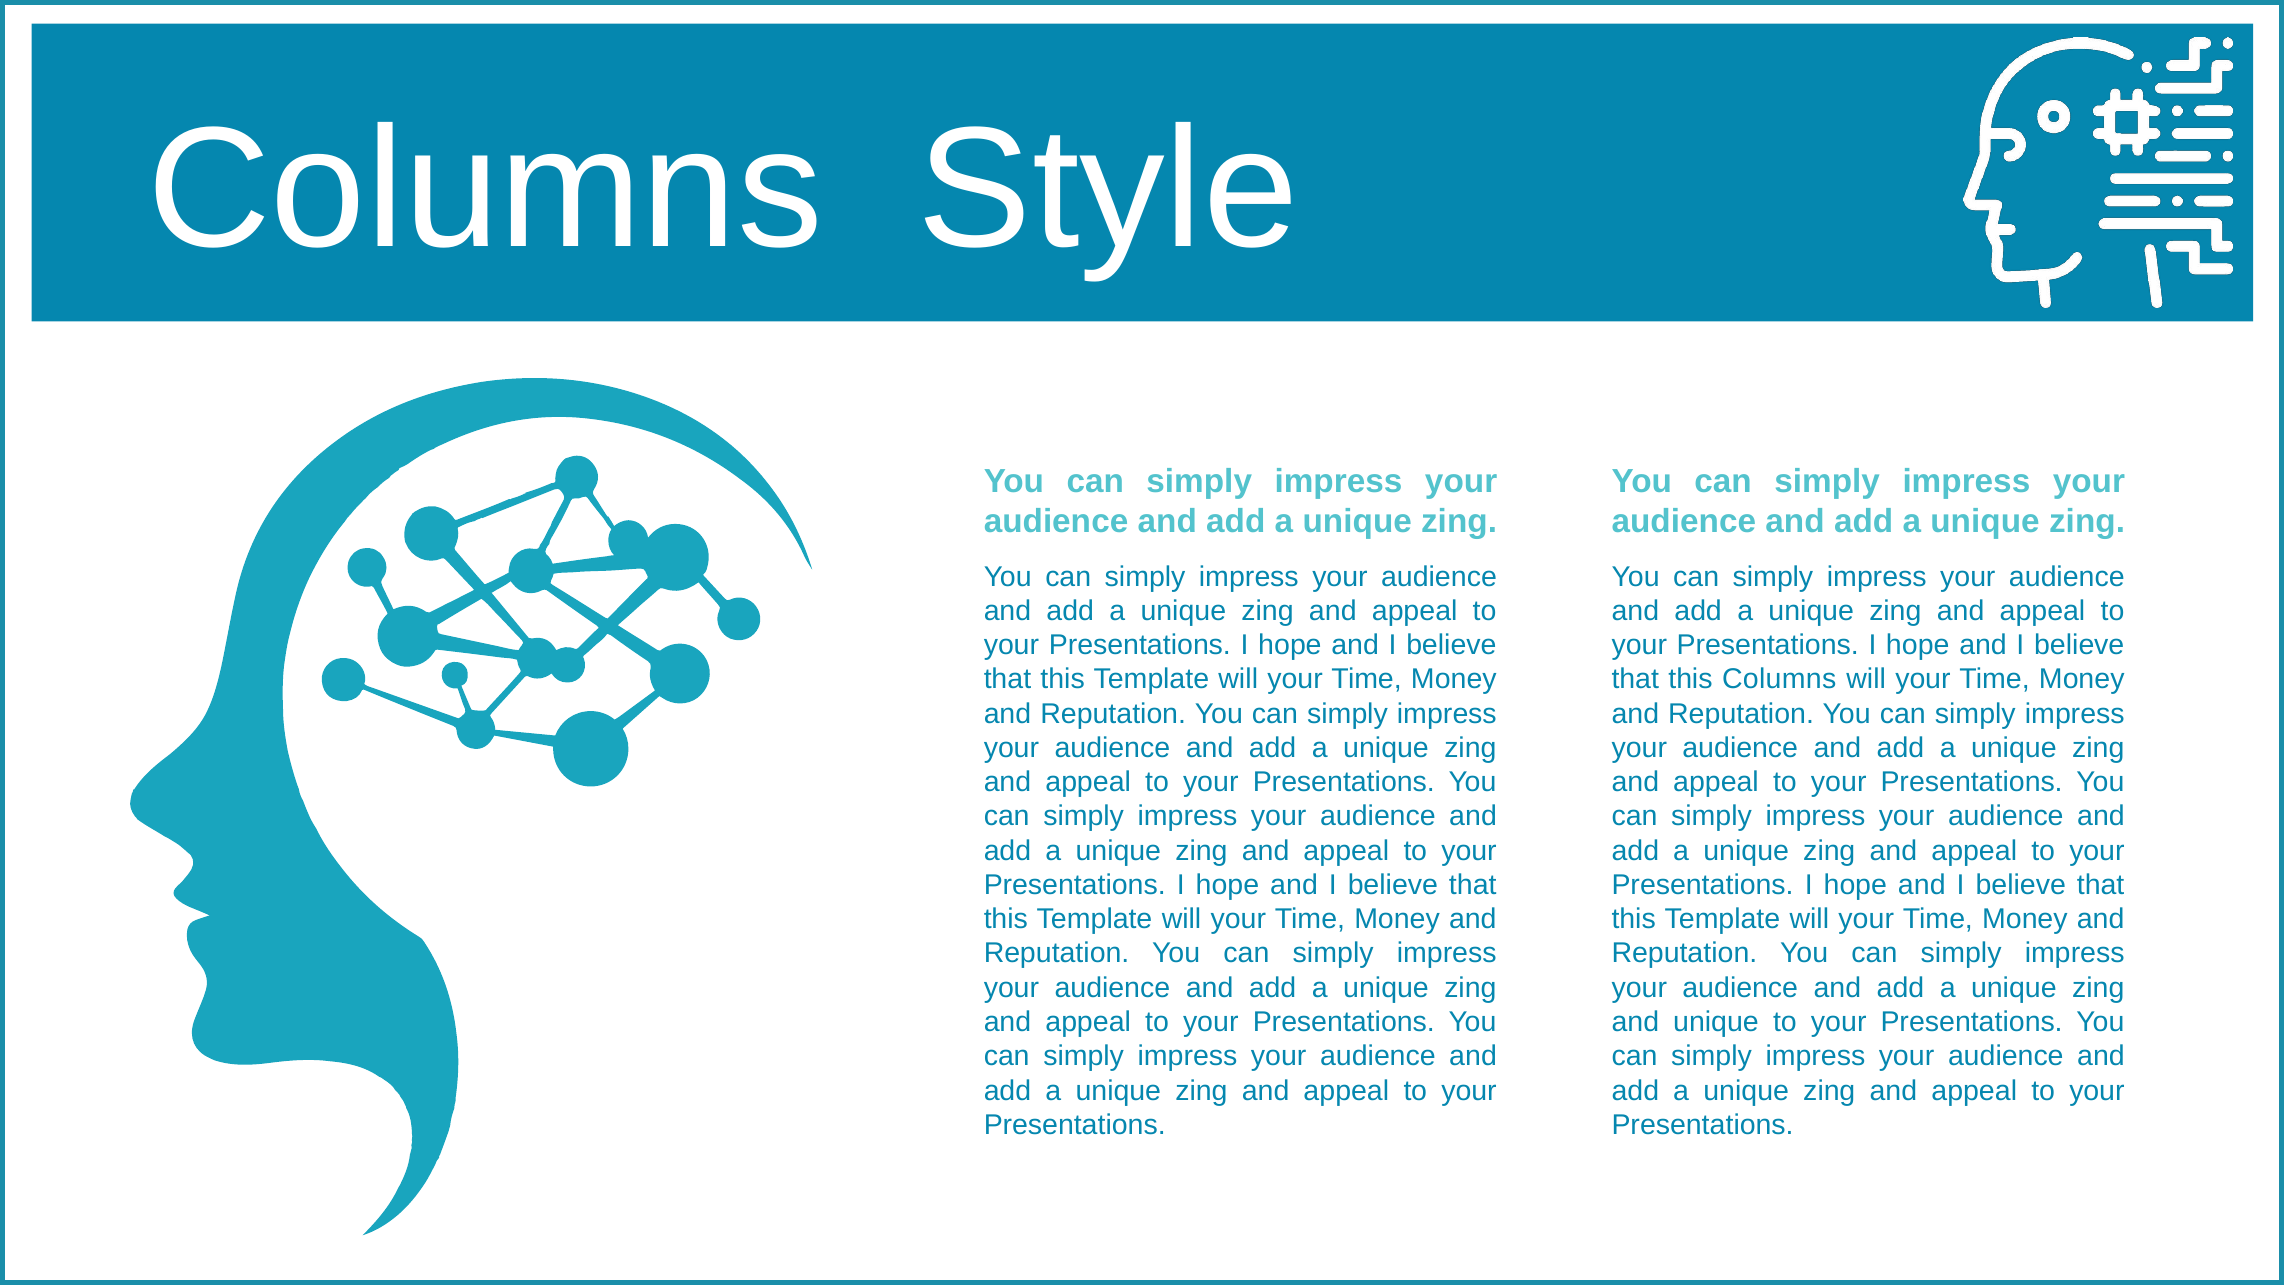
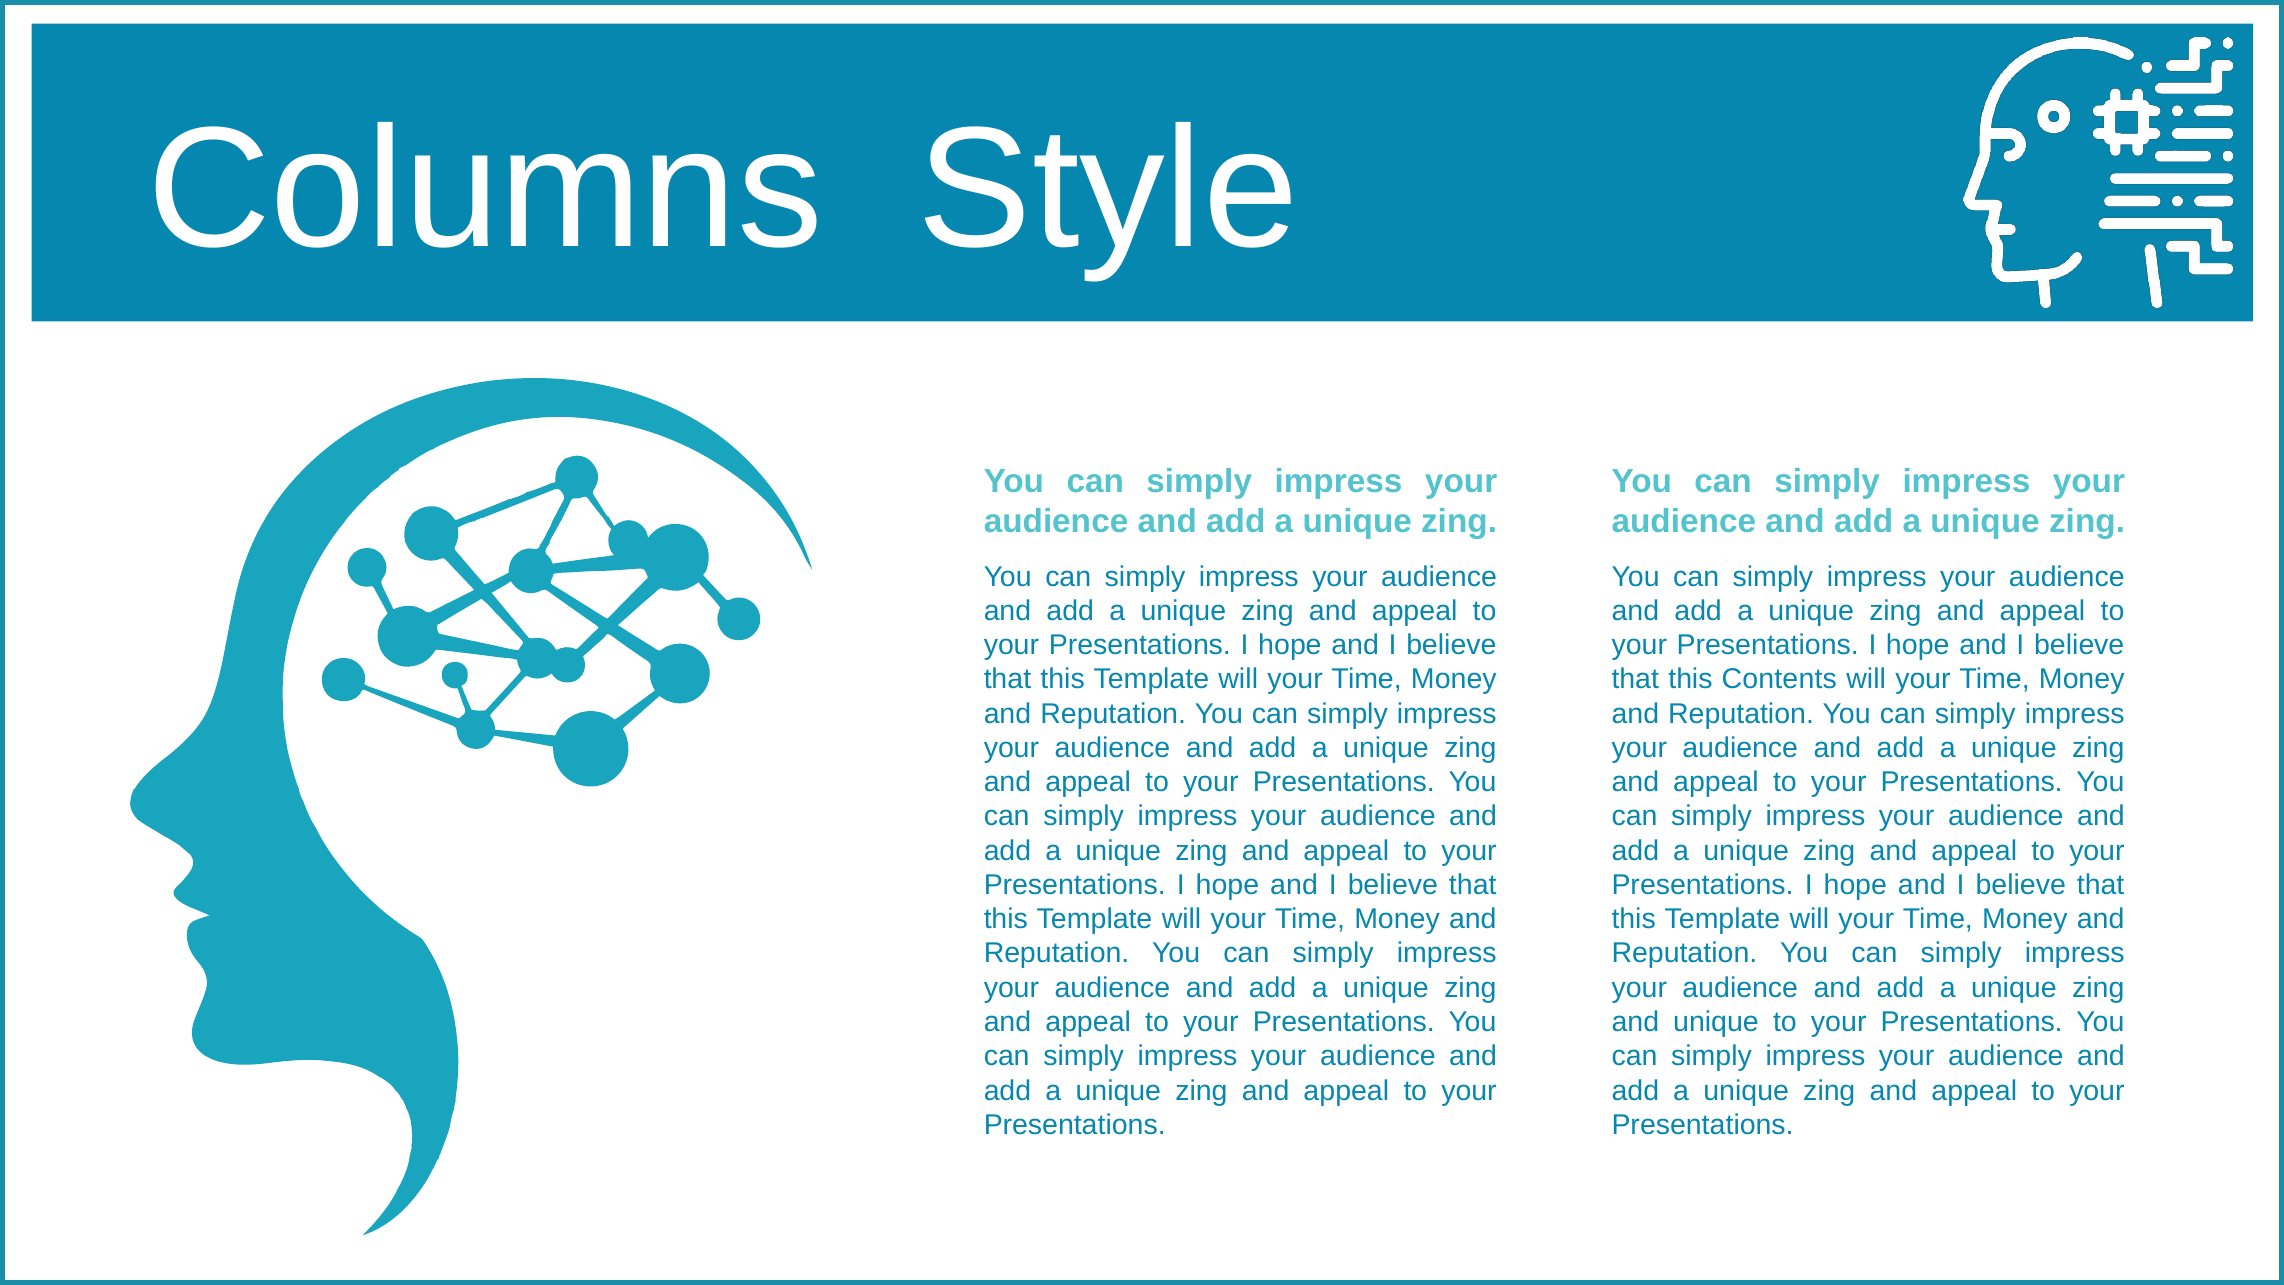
this Columns: Columns -> Contents (1779, 679)
